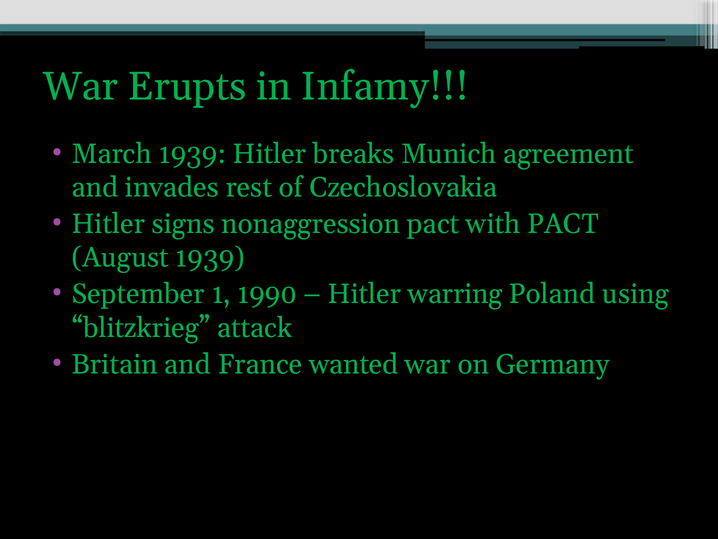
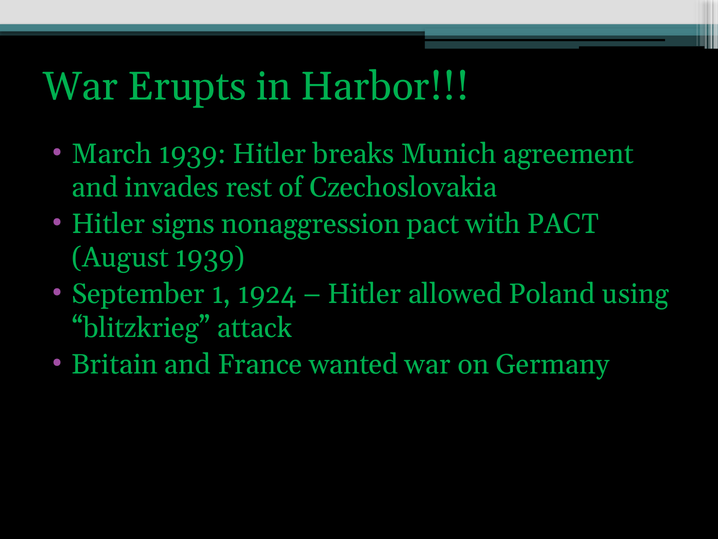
Infamy: Infamy -> Harbor (385, 87)
1990: 1990 -> 1924 (267, 294)
warring: warring -> allowed (455, 294)
